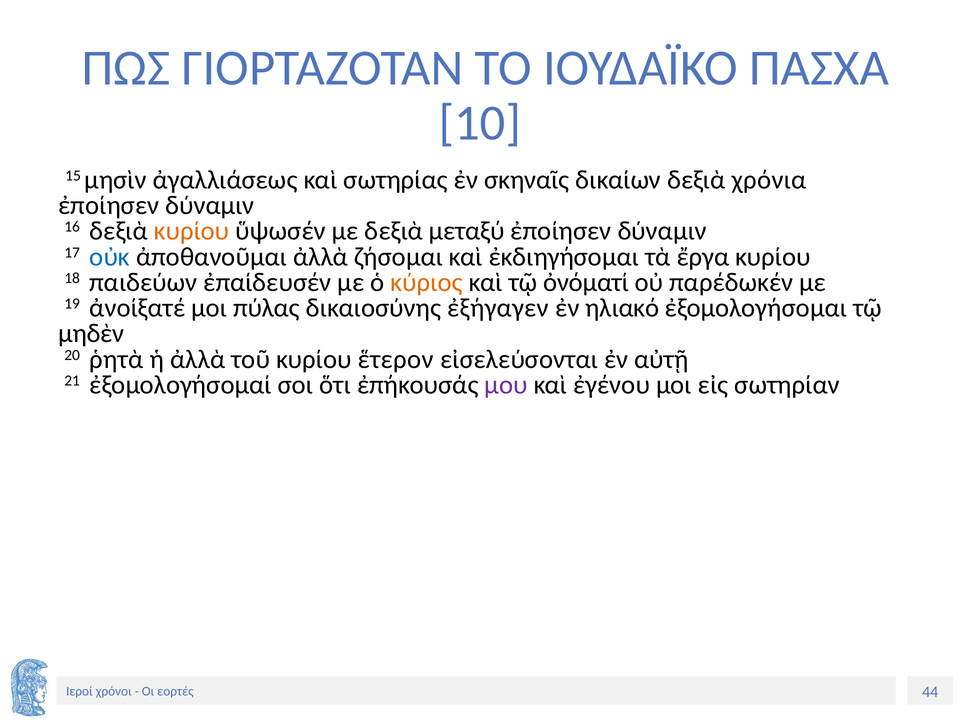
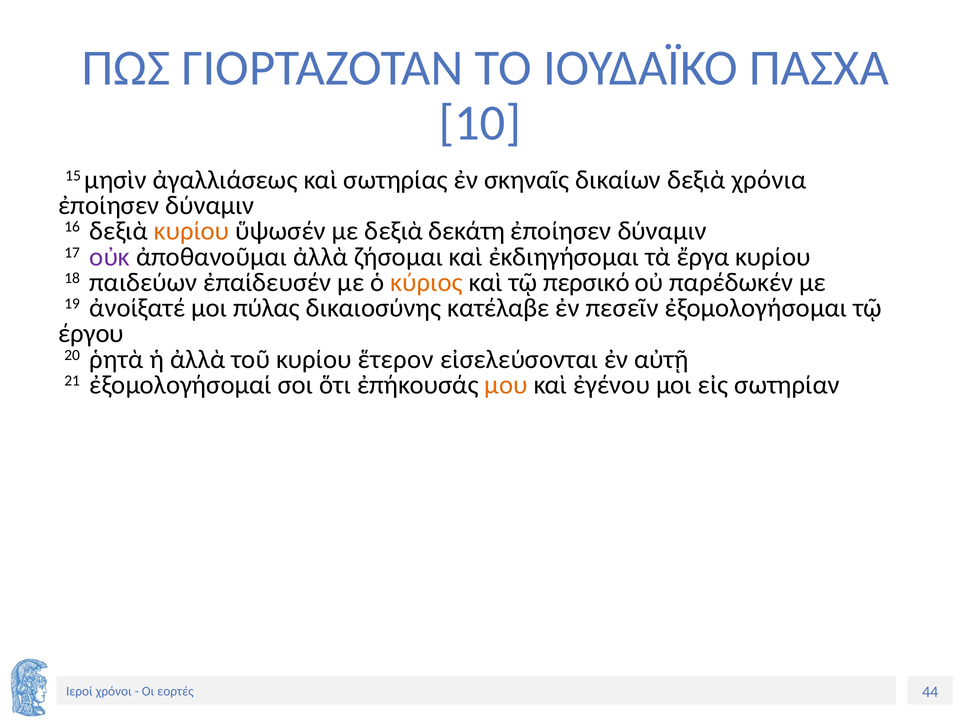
μεταξύ: μεταξύ -> δεκάτη (467, 231)
οὐκ colour: blue -> purple (110, 257)
ὀνόματί: ὀνόματί -> περσικό (586, 282)
ἐξήγαγεν: ἐξήγαγεν -> κατέλαβε (498, 308)
ηλιακό: ηλιακό -> πεσεῖν (622, 308)
μηδὲν: μηδὲν -> έργου (91, 334)
μου colour: purple -> orange (506, 385)
